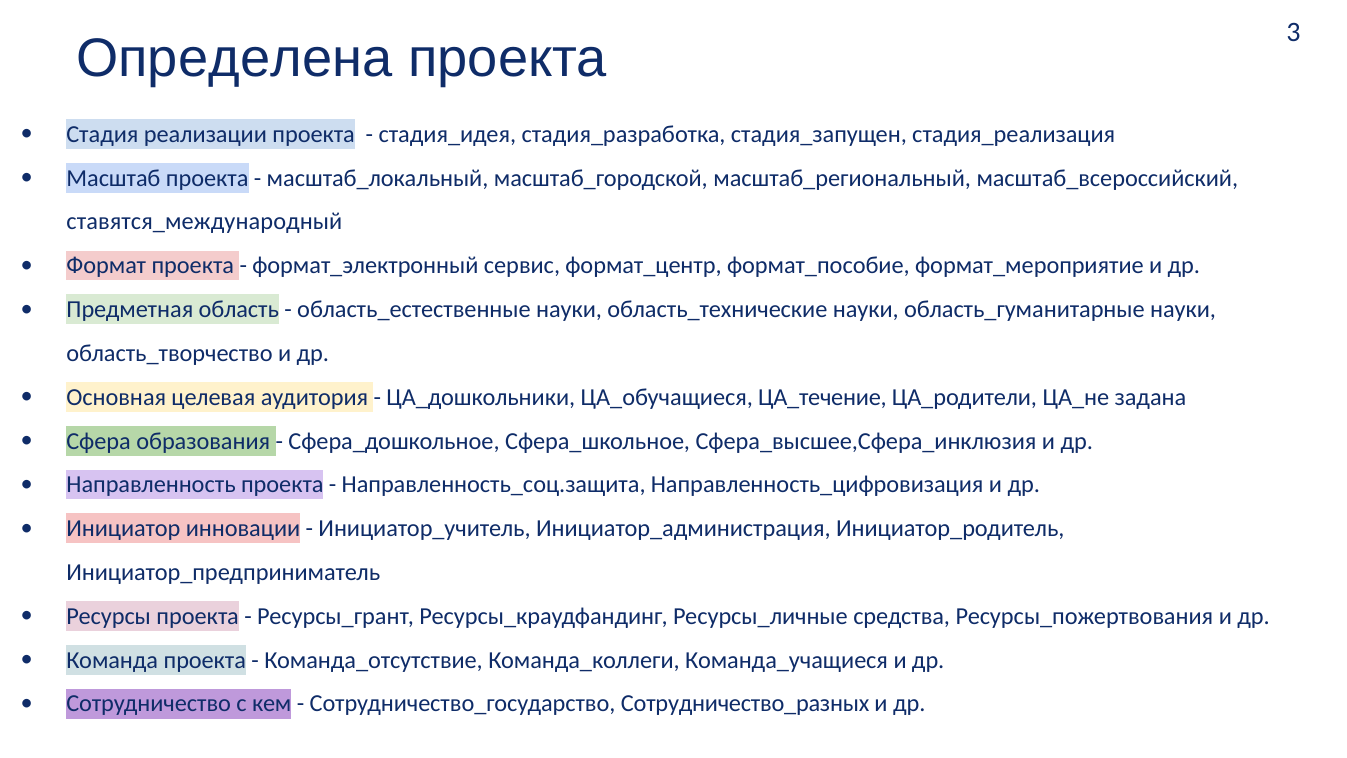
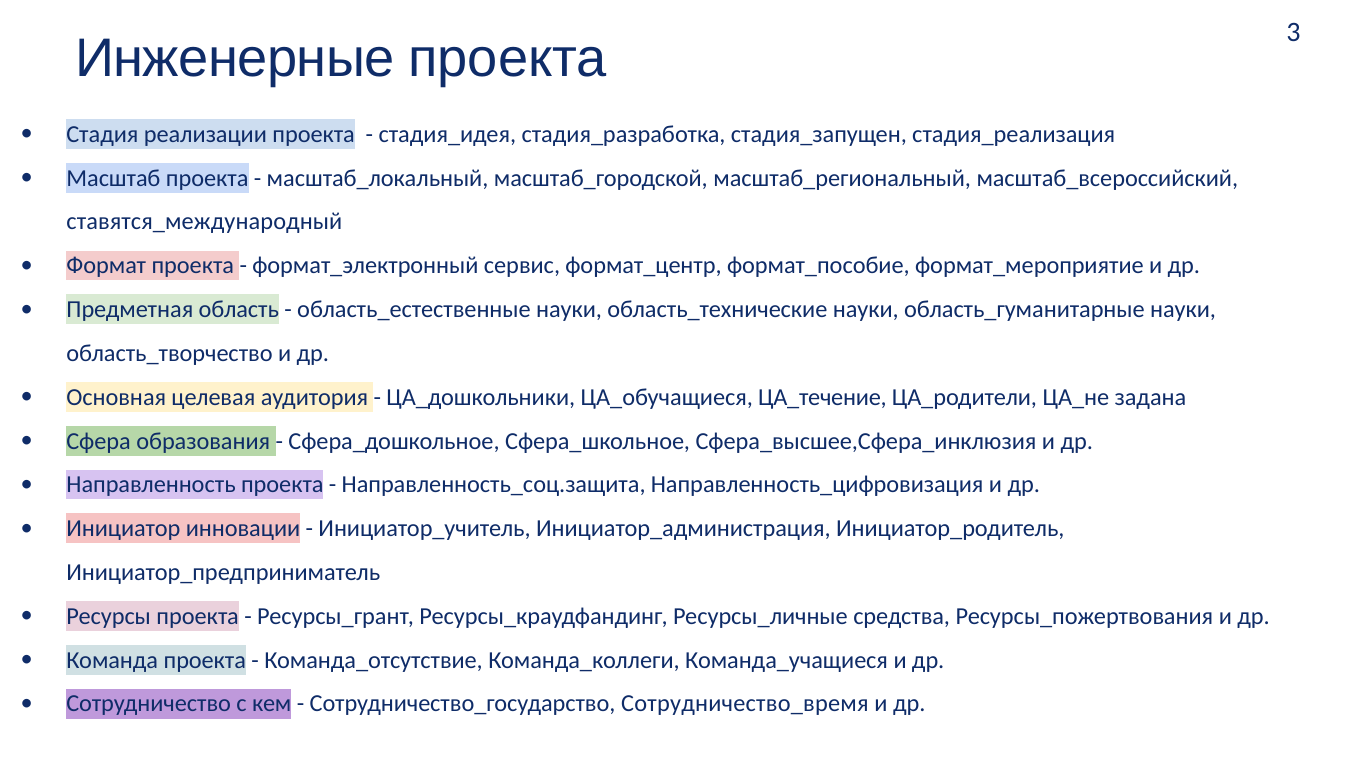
Определена: Определена -> Инженерные (235, 58)
Сотрудничество_разных: Сотрудничество_разных -> Сотрудничество_время (745, 704)
